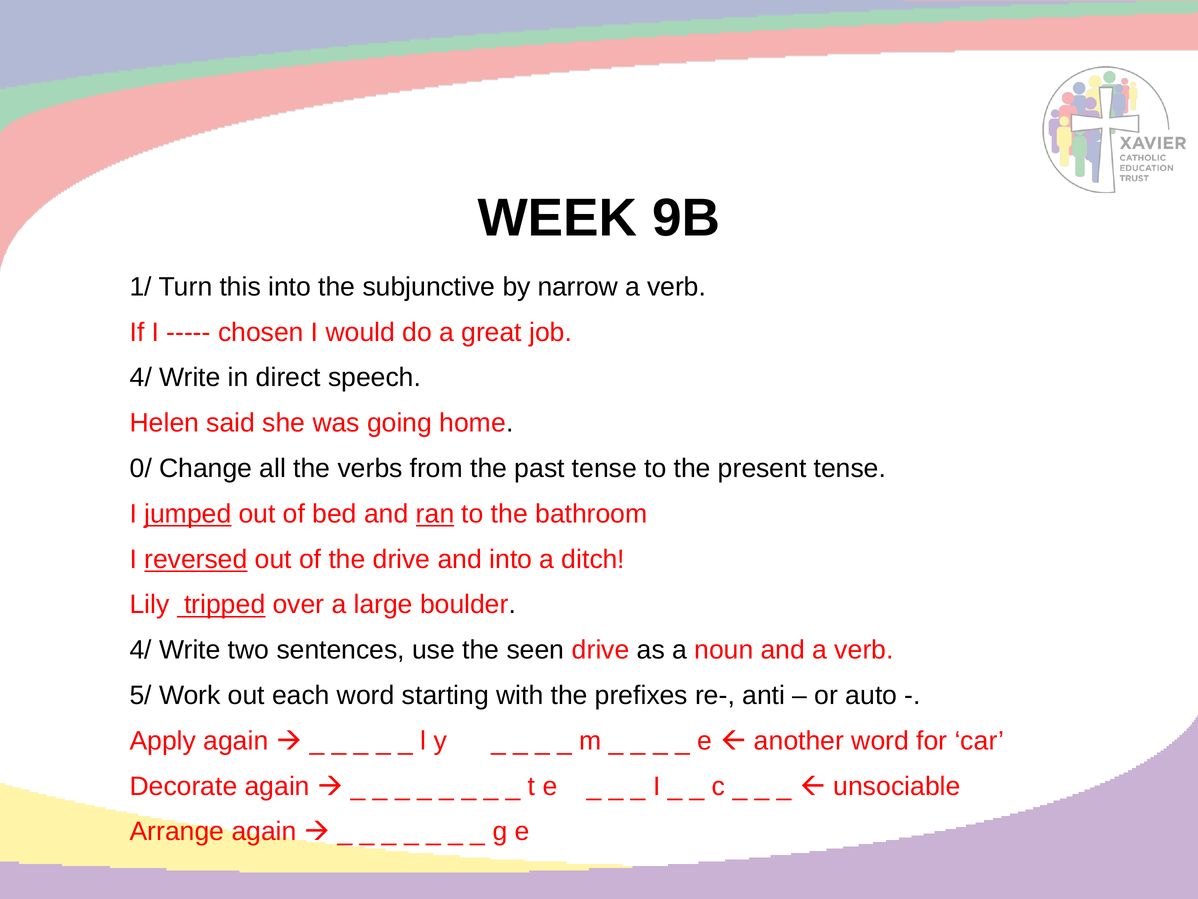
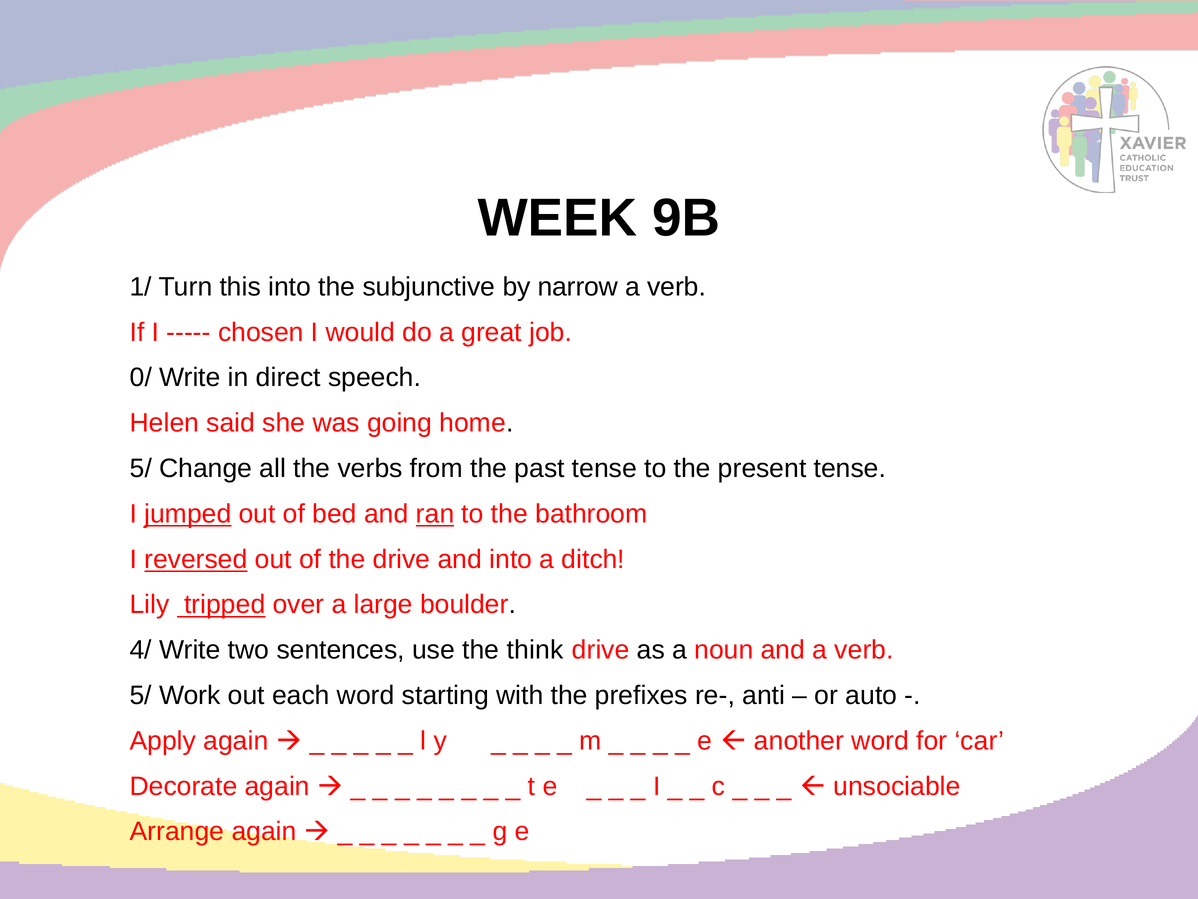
4/: 4/ -> 0/ (141, 378)
0/: 0/ -> 5/ (141, 468)
seen: seen -> think (535, 650)
